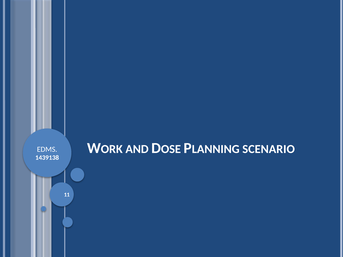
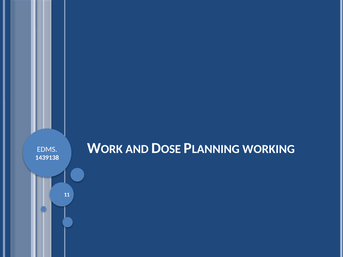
SCENARIO: SCENARIO -> WORKING (269, 149)
